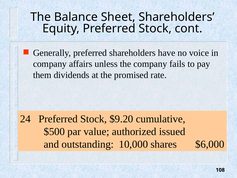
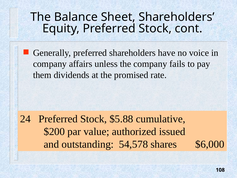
$9.20: $9.20 -> $5.88 (121, 119)
$500: $500 -> $200 (54, 131)
10,000: 10,000 -> 54,578 (133, 144)
